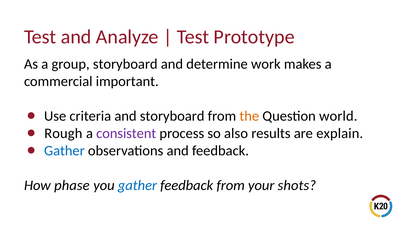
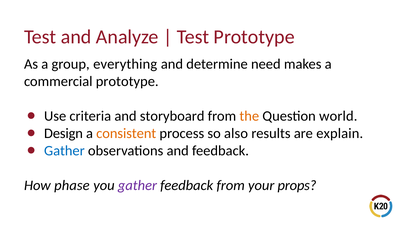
group storyboard: storyboard -> everything (125, 64)
work: work -> need (266, 64)
commercial important: important -> prototype (127, 82)
Rough: Rough -> Design (63, 134)
consistent colour: purple -> orange (126, 134)
gather colour: blue -> purple (137, 186)
shots: shots -> props (297, 186)
